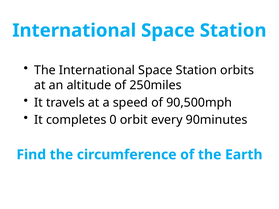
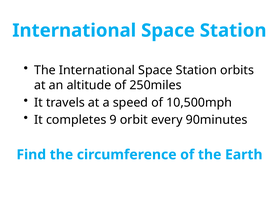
90,500mph: 90,500mph -> 10,500mph (199, 103)
0: 0 -> 9 (113, 120)
